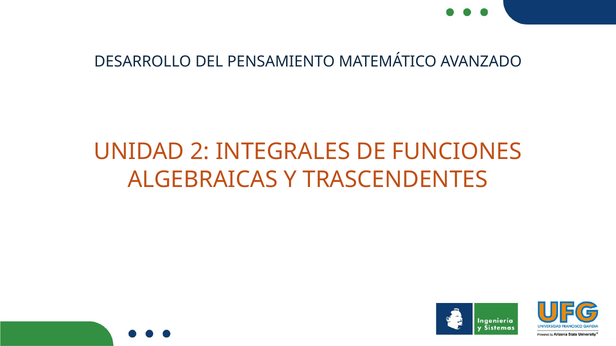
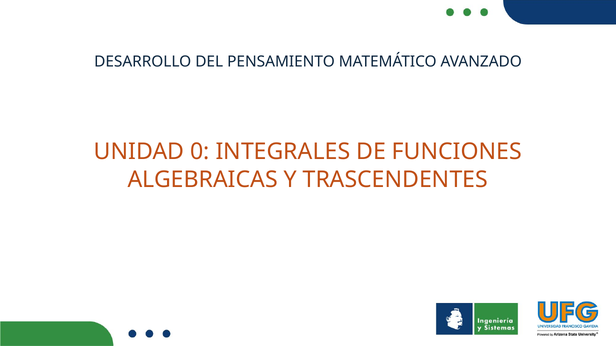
2: 2 -> 0 (200, 152)
